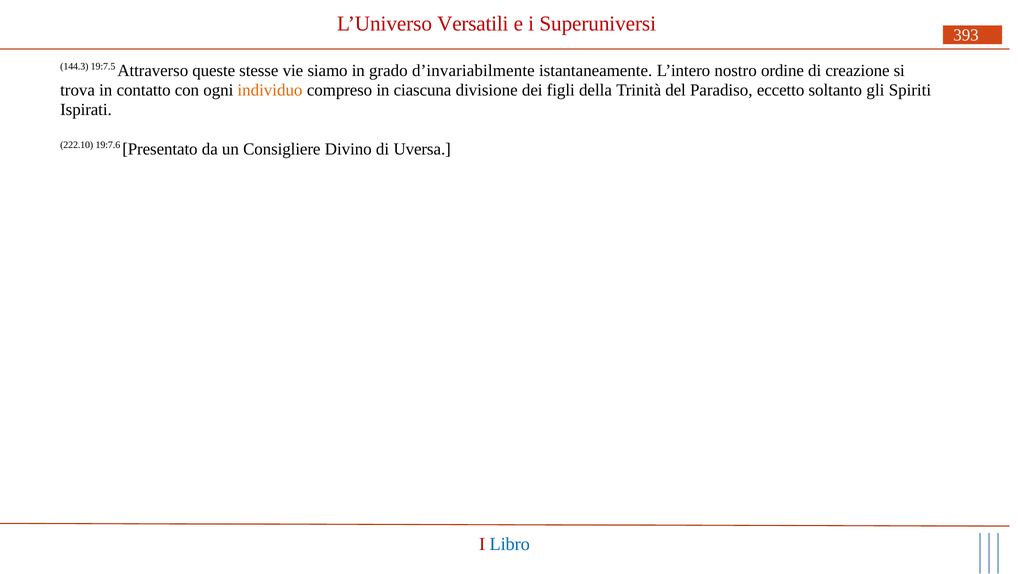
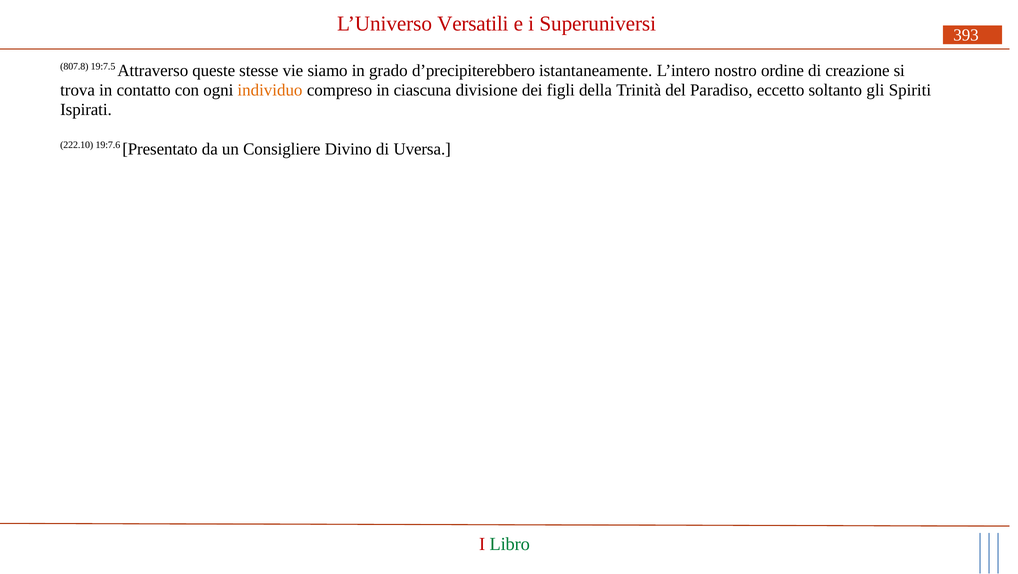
144.3: 144.3 -> 807.8 (74, 66)
d’invariabilmente: d’invariabilmente -> d’precipiterebbero (474, 70)
Libro colour: blue -> green (510, 544)
